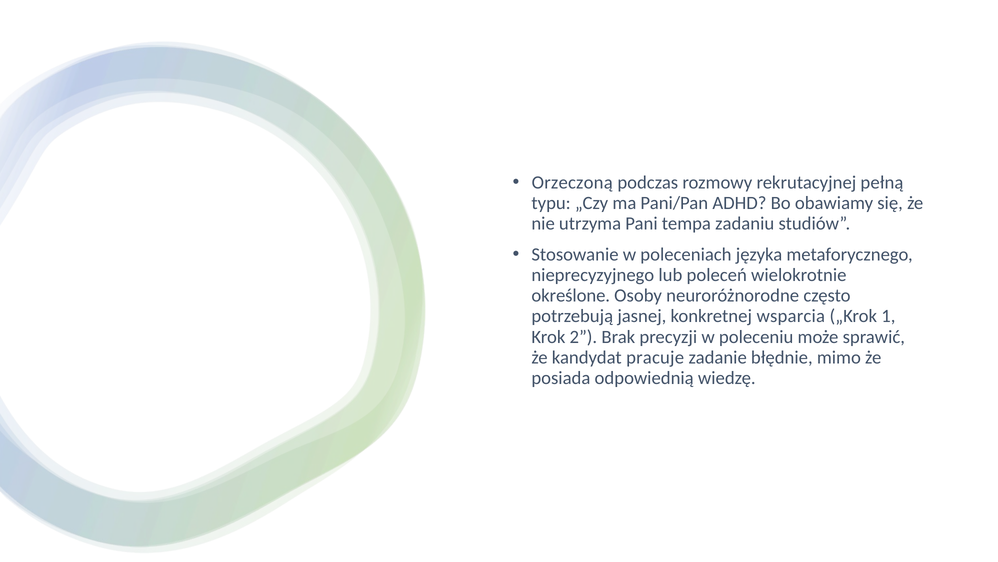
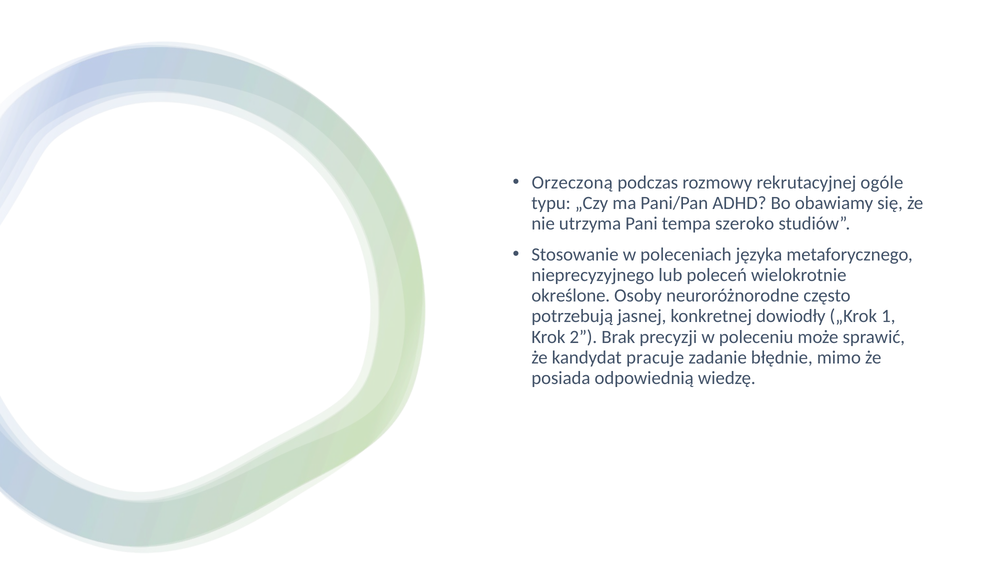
pełną: pełną -> ogóle (882, 182)
zadaniu: zadaniu -> szeroko (745, 223)
wsparcia: wsparcia -> dowiodły (791, 316)
